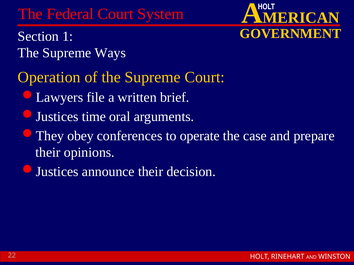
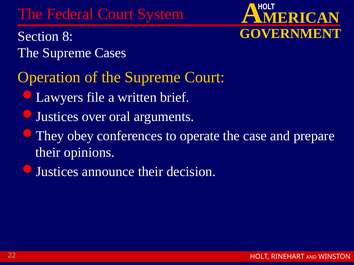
1: 1 -> 8 (68, 36)
Ways: Ways -> Cases (110, 53)
time: time -> over (94, 117)
